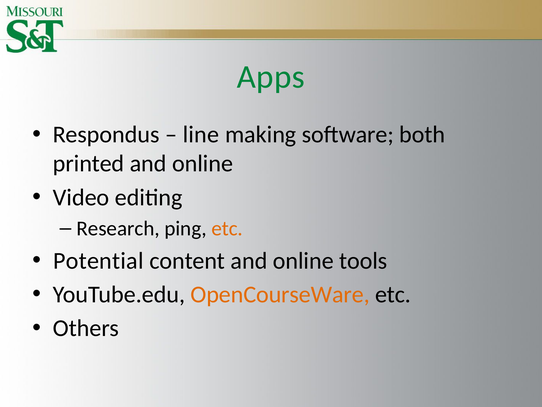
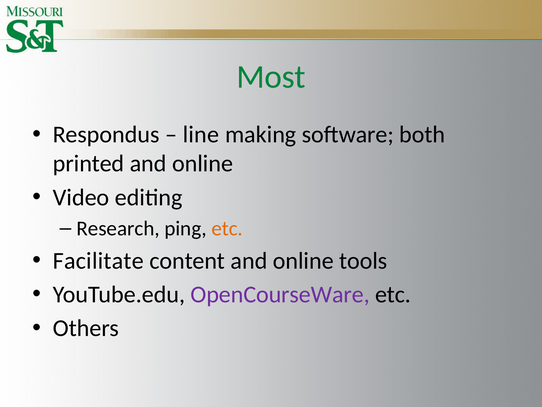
Apps: Apps -> Most (271, 77)
Potential: Potential -> Facilitate (98, 260)
OpenCourseWare colour: orange -> purple (280, 294)
